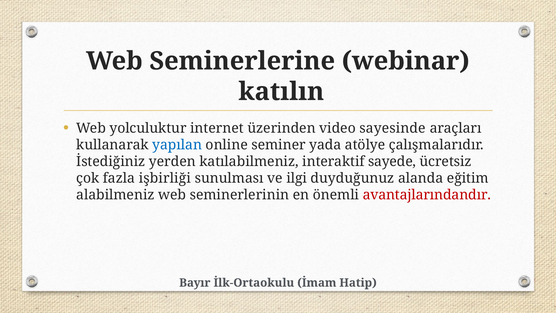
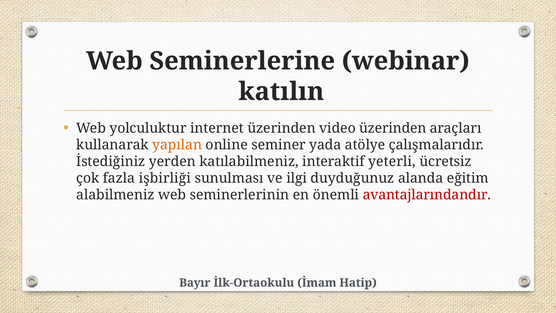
video sayesinde: sayesinde -> üzerinden (393, 128)
yapılan colour: blue -> orange (177, 145)
sayede: sayede -> yeterli (392, 161)
